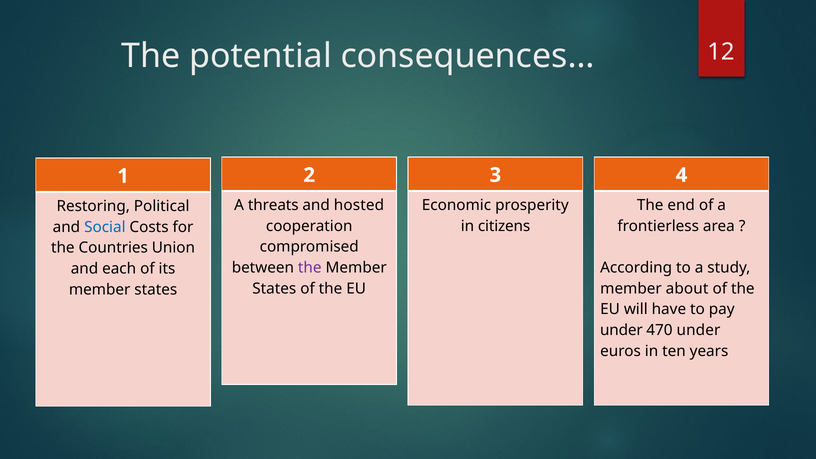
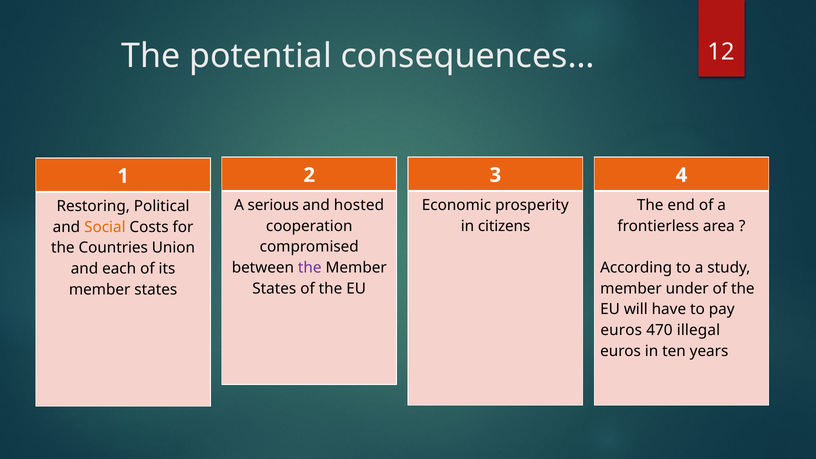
threats: threats -> serious (273, 205)
Social colour: blue -> orange (105, 227)
about: about -> under (687, 289)
under: under -> euros (621, 330)
470 under: under -> illegal (698, 330)
